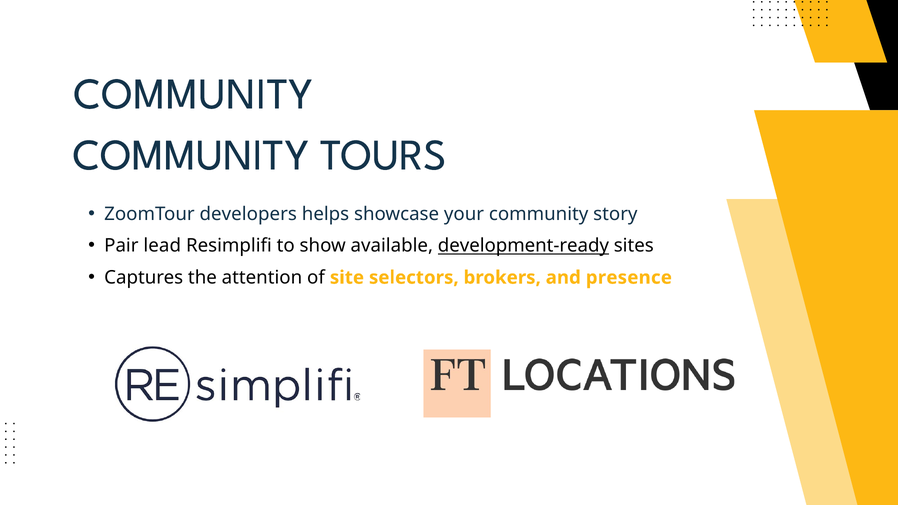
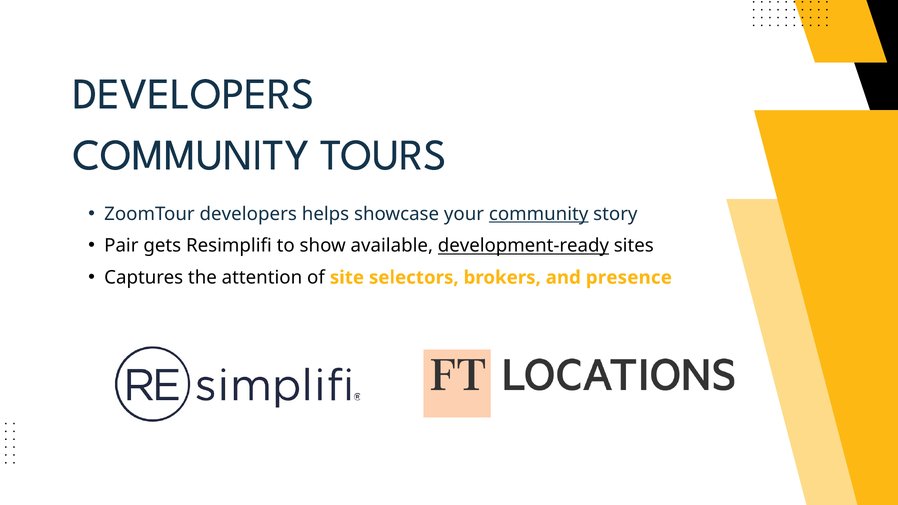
COMMUNITY: COMMUNITY -> DEVELOPERS (193, 94)
community underline: none -> present (539, 214)
lead: lead -> gets (162, 246)
